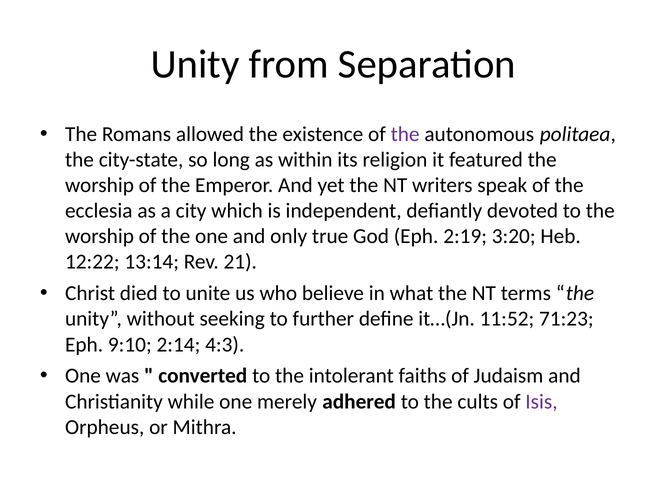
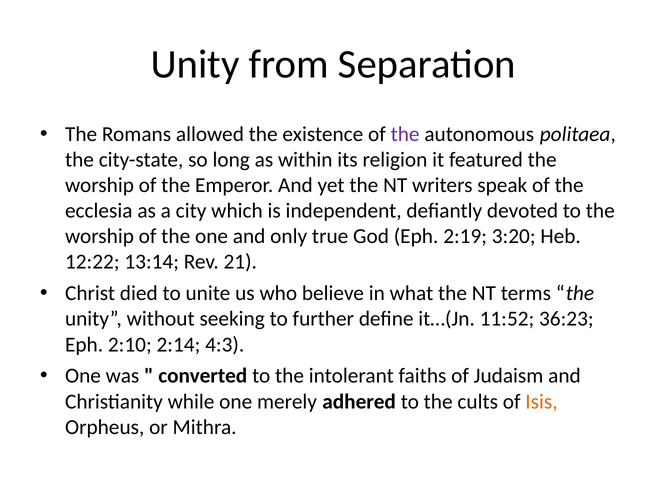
71:23: 71:23 -> 36:23 (566, 319)
9:10: 9:10 -> 2:10 (130, 345)
Isis colour: purple -> orange (541, 402)
